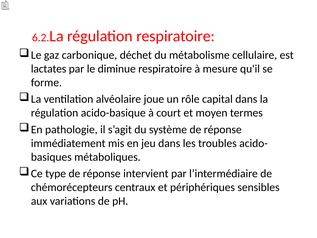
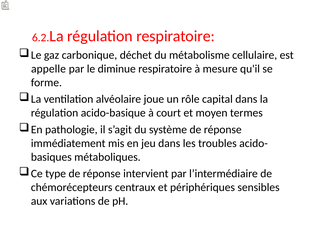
lactates: lactates -> appelle (48, 69)
